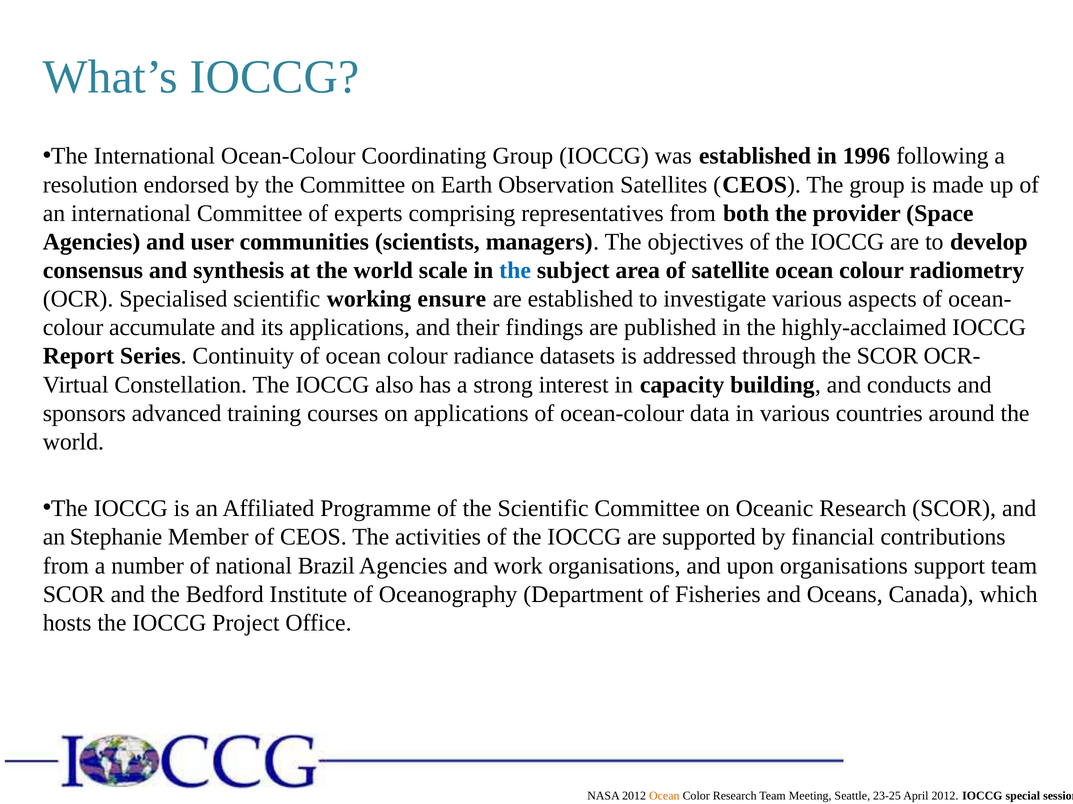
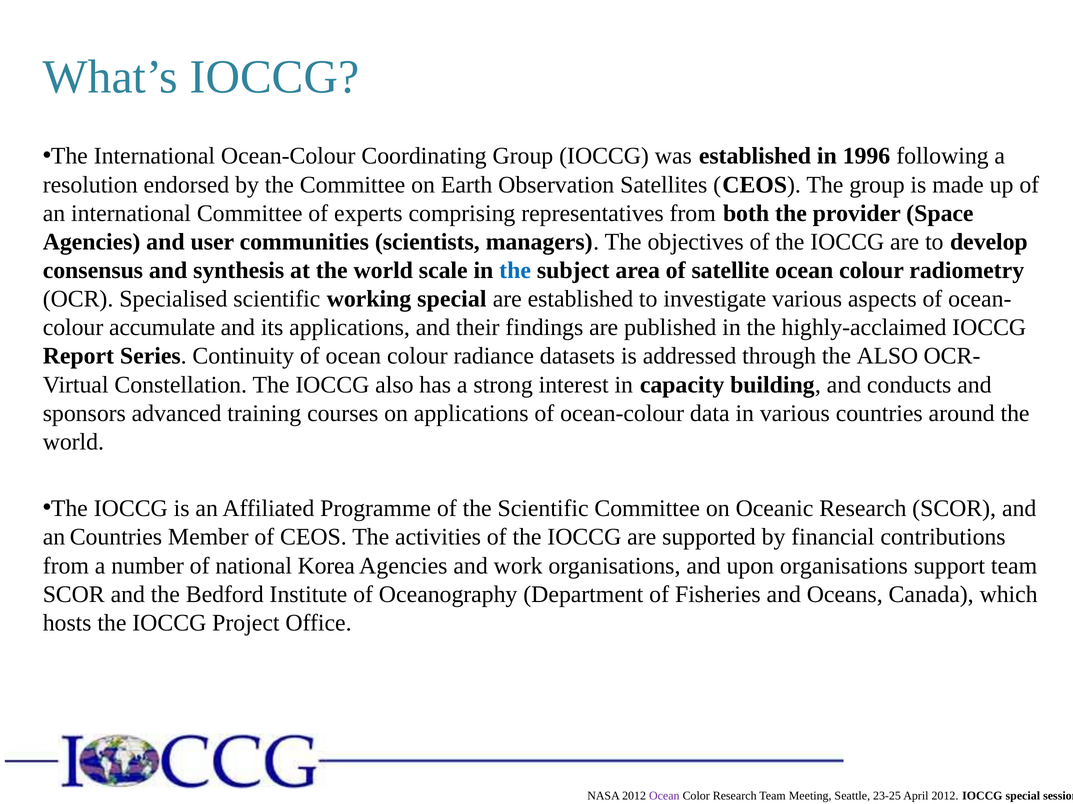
working ensure: ensure -> special (452, 299)
the SCOR: SCOR -> ALSO (887, 356)
an Stephanie: Stephanie -> Countries (116, 538)
Brazil: Brazil -> Korea (326, 566)
Ocean colour: orange -> purple (664, 796)
